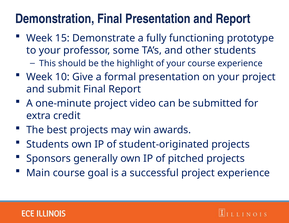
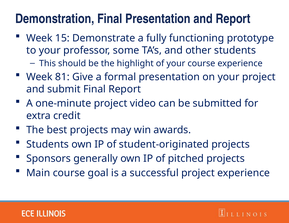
10: 10 -> 81 (62, 77)
